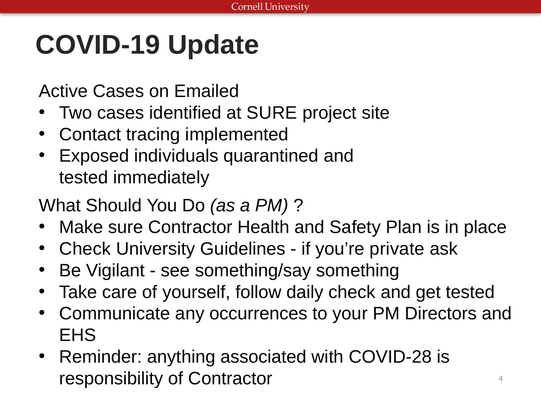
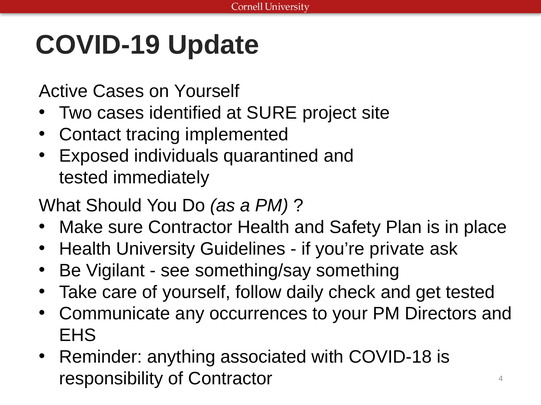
on Emailed: Emailed -> Yourself (207, 91)
Check: Check -> Health (85, 249)
COVID-28: COVID-28 -> COVID-18 (390, 358)
